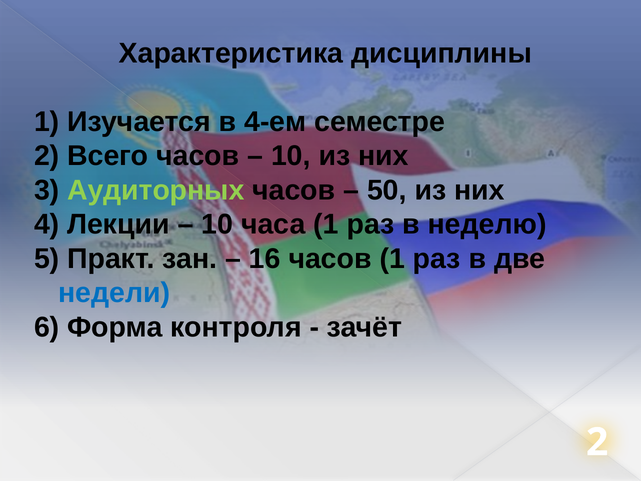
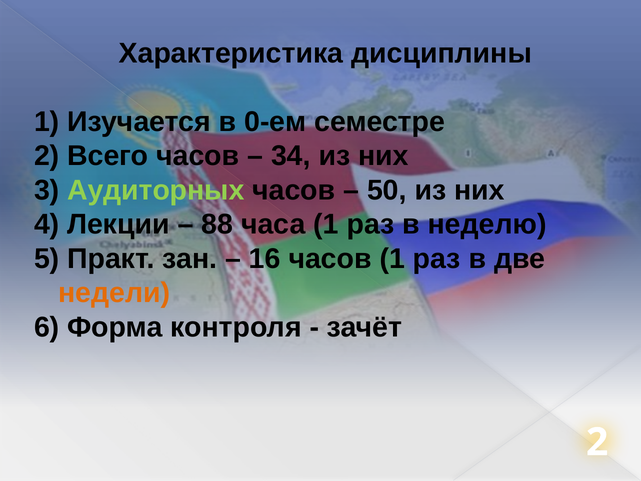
4-ем: 4-ем -> 0-ем (275, 122)
10: 10 -> 34 (291, 156)
10: 10 -> 88 (217, 224)
недели colour: blue -> orange (114, 293)
